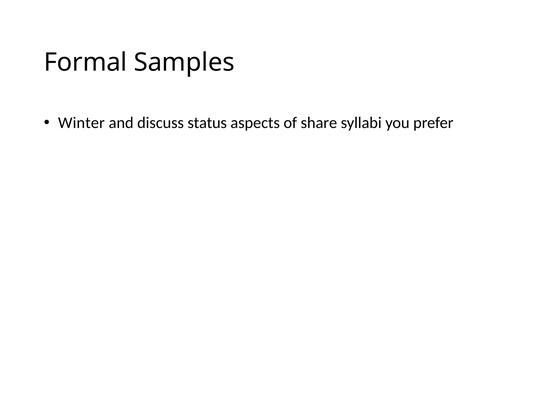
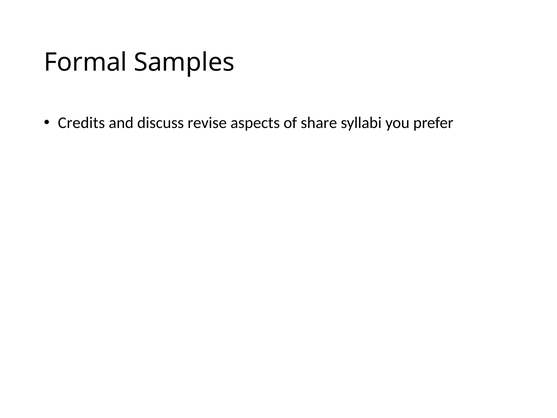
Winter: Winter -> Credits (81, 123)
status: status -> revise (207, 123)
